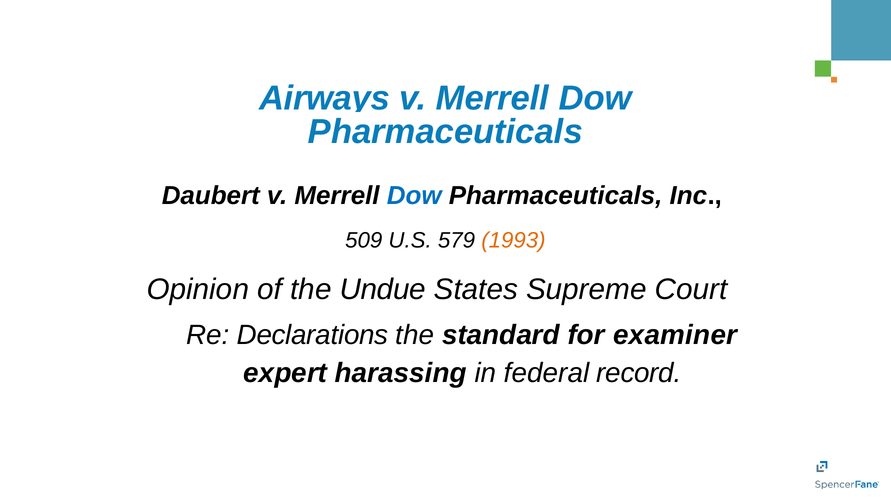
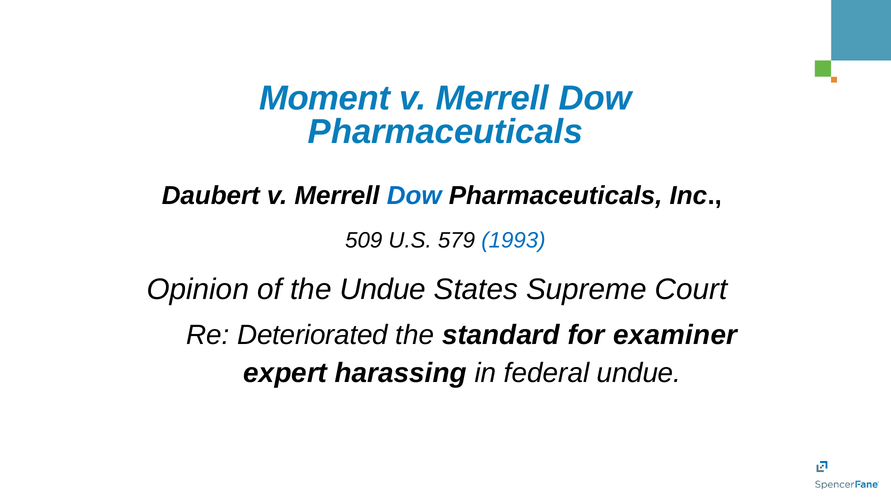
Airways: Airways -> Moment (325, 98)
1993 colour: orange -> blue (513, 241)
Declarations: Declarations -> Deteriorated (312, 335)
federal record: record -> undue (639, 373)
